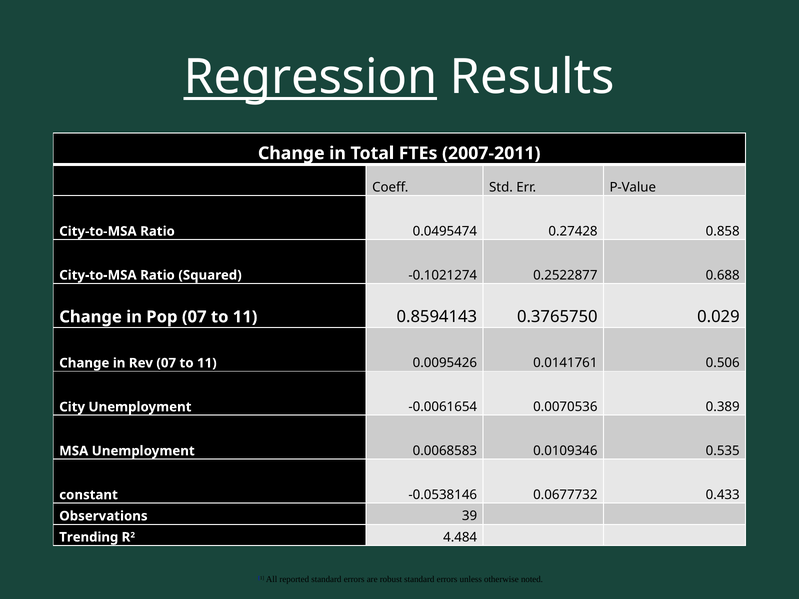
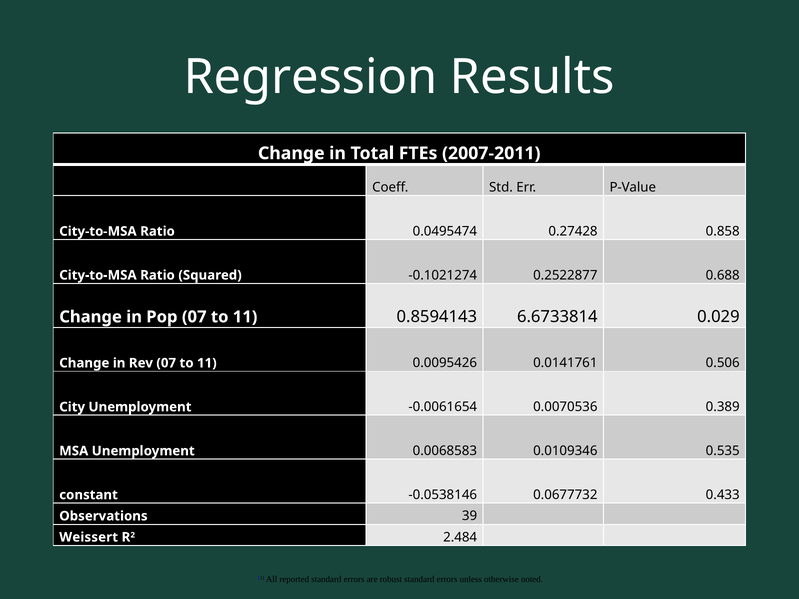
Regression underline: present -> none (310, 77)
0.3765750: 0.3765750 -> 6.6733814 (557, 317)
Trending: Trending -> Weissert (89, 537)
4.484: 4.484 -> 2.484 (460, 537)
